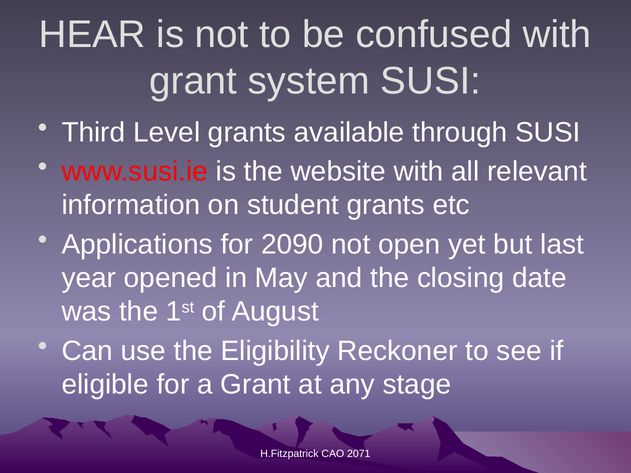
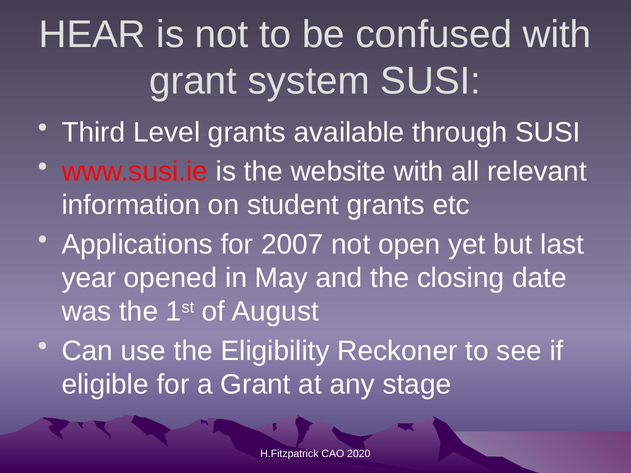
2090: 2090 -> 2007 (292, 245)
2071: 2071 -> 2020 (359, 454)
